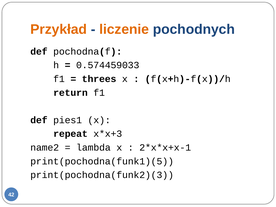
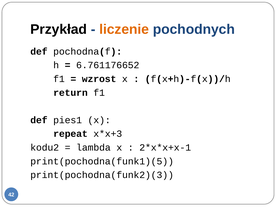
Przykład colour: orange -> black (59, 29)
0.574459033: 0.574459033 -> 6.761176652 (108, 65)
threes: threes -> wzrost (99, 79)
name2: name2 -> kodu2 (45, 148)
